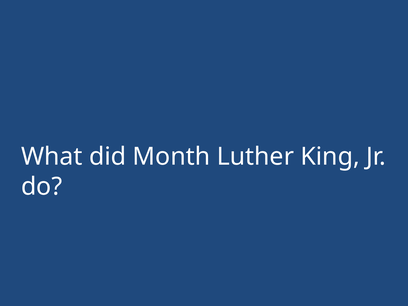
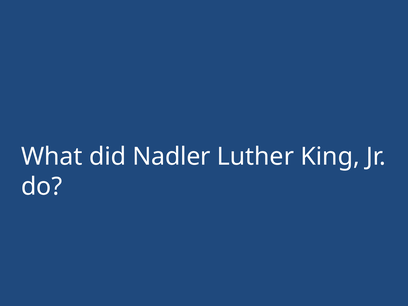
Month: Month -> Nadler (172, 157)
